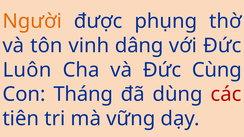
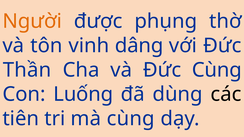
Luôn: Luôn -> Thần (27, 70)
Tháng: Tháng -> Luống (83, 94)
các colour: red -> black (226, 94)
mà vững: vững -> cùng (131, 119)
